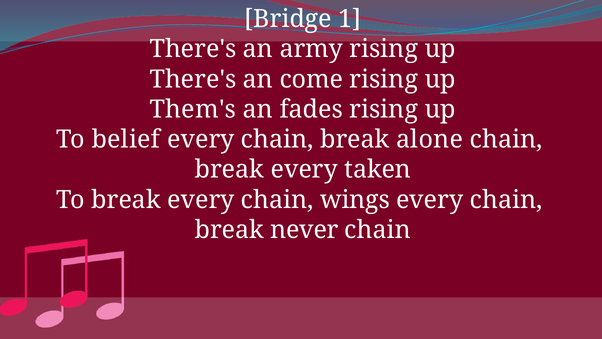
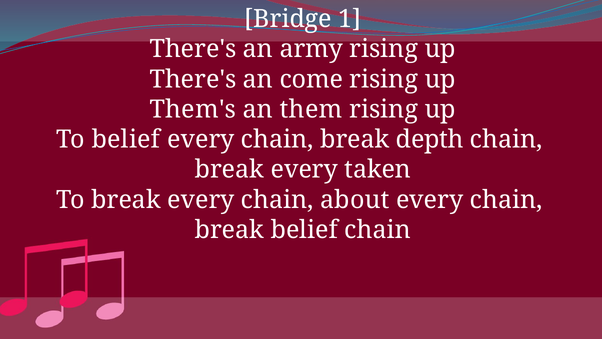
fades: fades -> them (311, 109)
alone: alone -> depth (430, 139)
wings: wings -> about (355, 200)
break never: never -> belief (304, 230)
